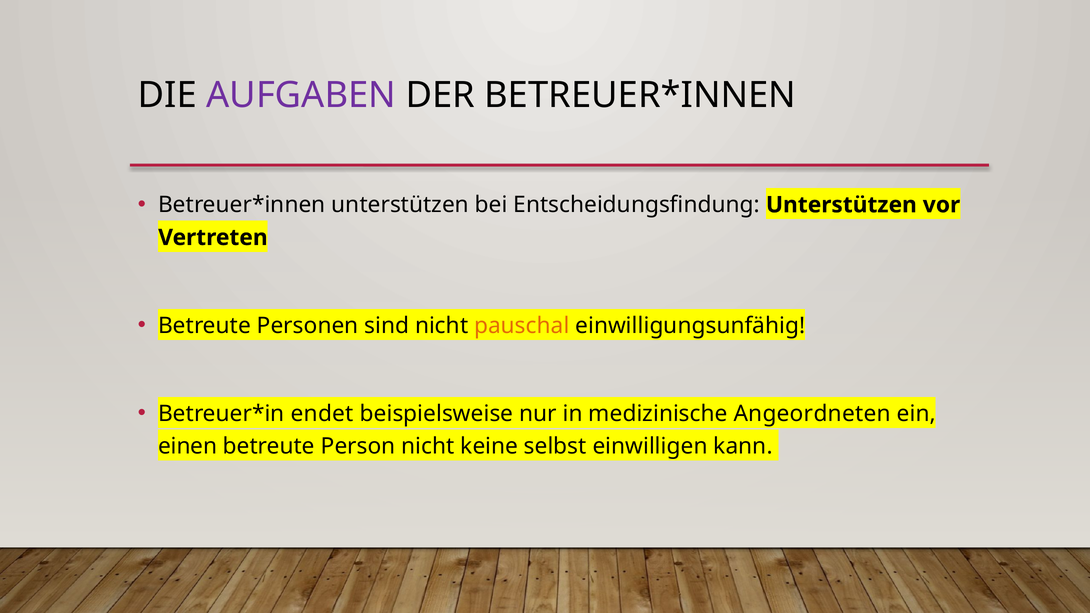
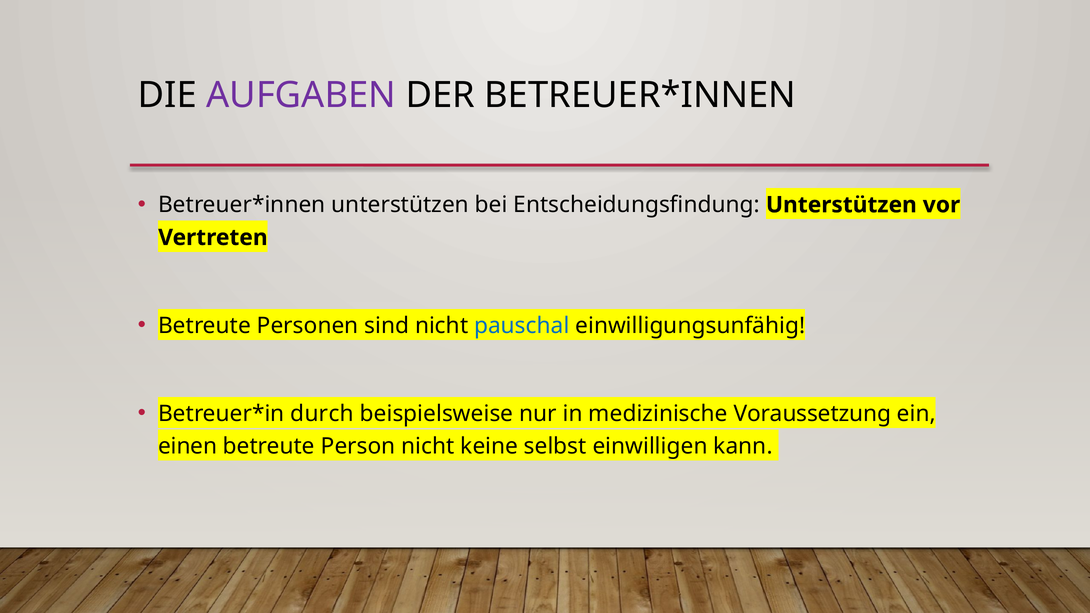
pauschal colour: orange -> blue (522, 326)
endet: endet -> durch (322, 414)
Angeordneten: Angeordneten -> Voraussetzung (812, 414)
